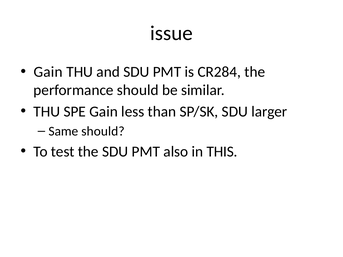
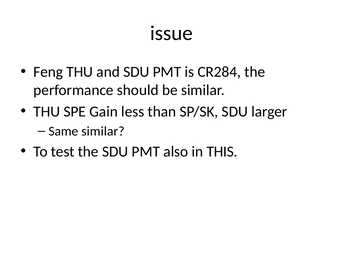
Gain: Gain -> Feng (48, 72)
Same should: should -> similar (103, 131)
